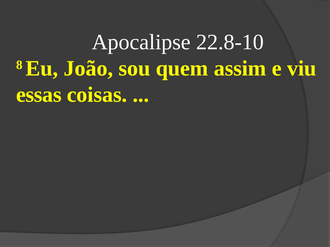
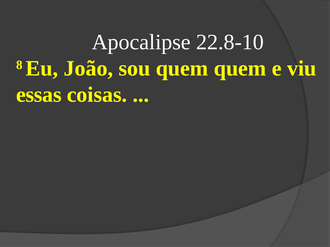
quem assim: assim -> quem (240, 69)
